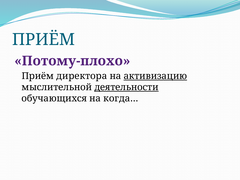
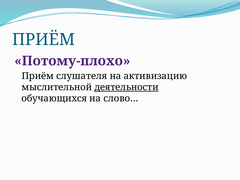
директора: директора -> слушателя (82, 76)
активизацию underline: present -> none (155, 76)
когда…: когда… -> слово… (121, 98)
